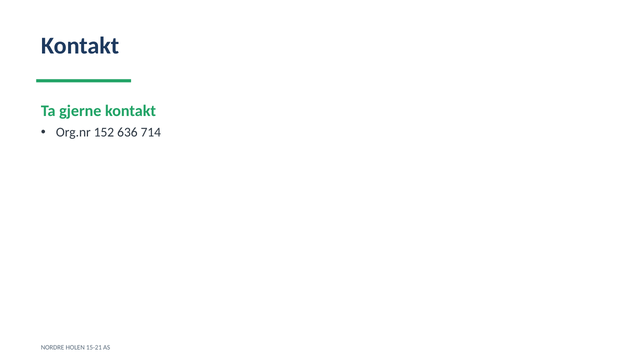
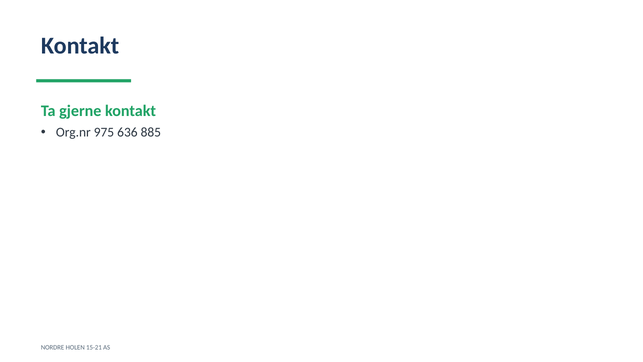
152: 152 -> 975 (104, 132)
714: 714 -> 885 (151, 132)
